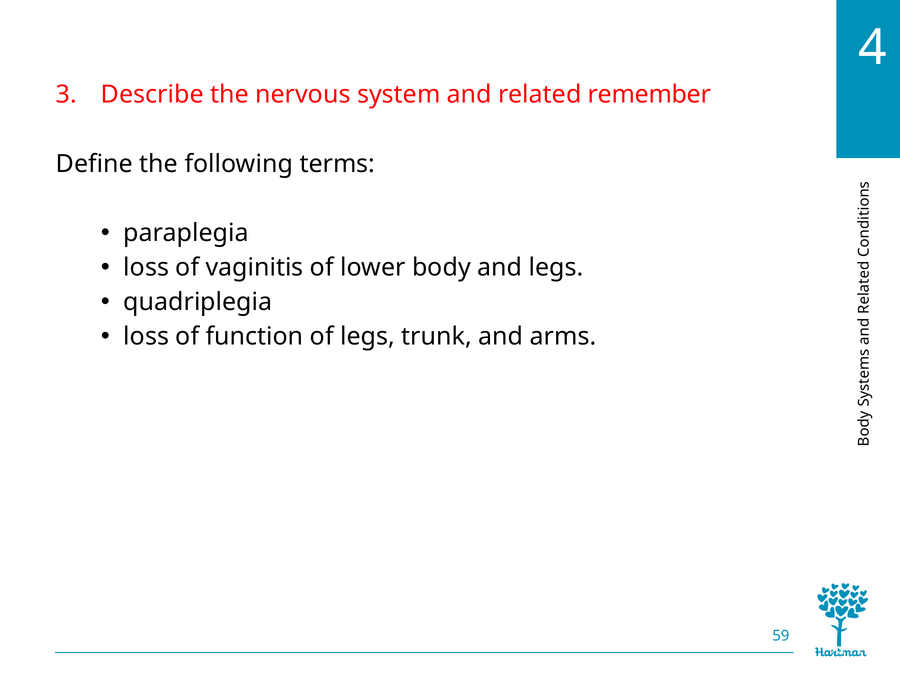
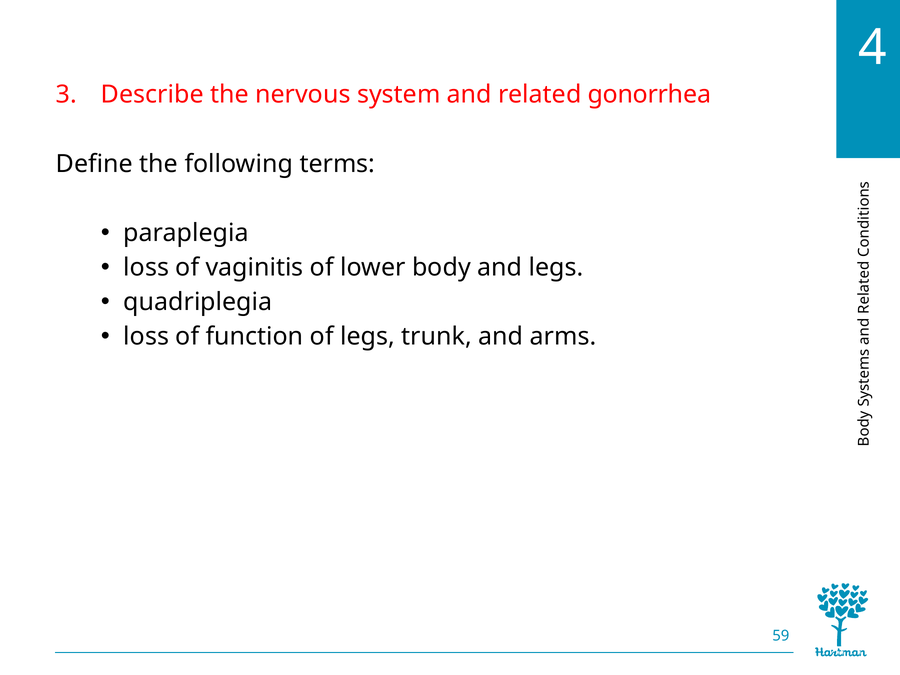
remember: remember -> gonorrhea (649, 95)
